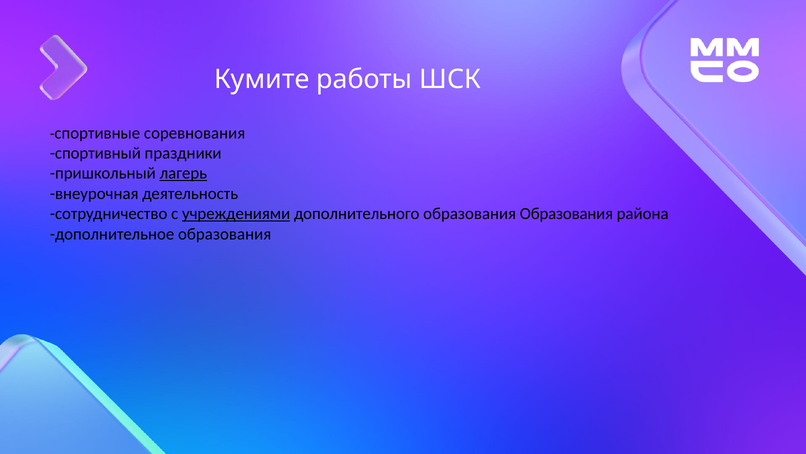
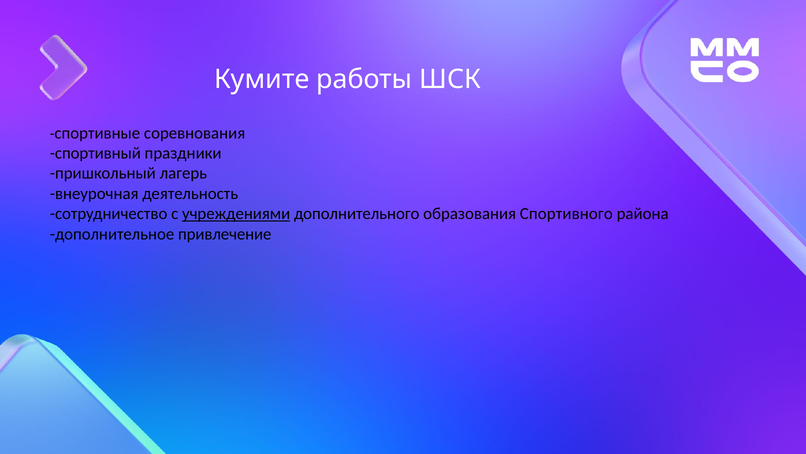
лагерь underline: present -> none (183, 173)
образования Образования: Образования -> Спортивного (566, 213)
дополнительное образования: образования -> привлечение (225, 234)
